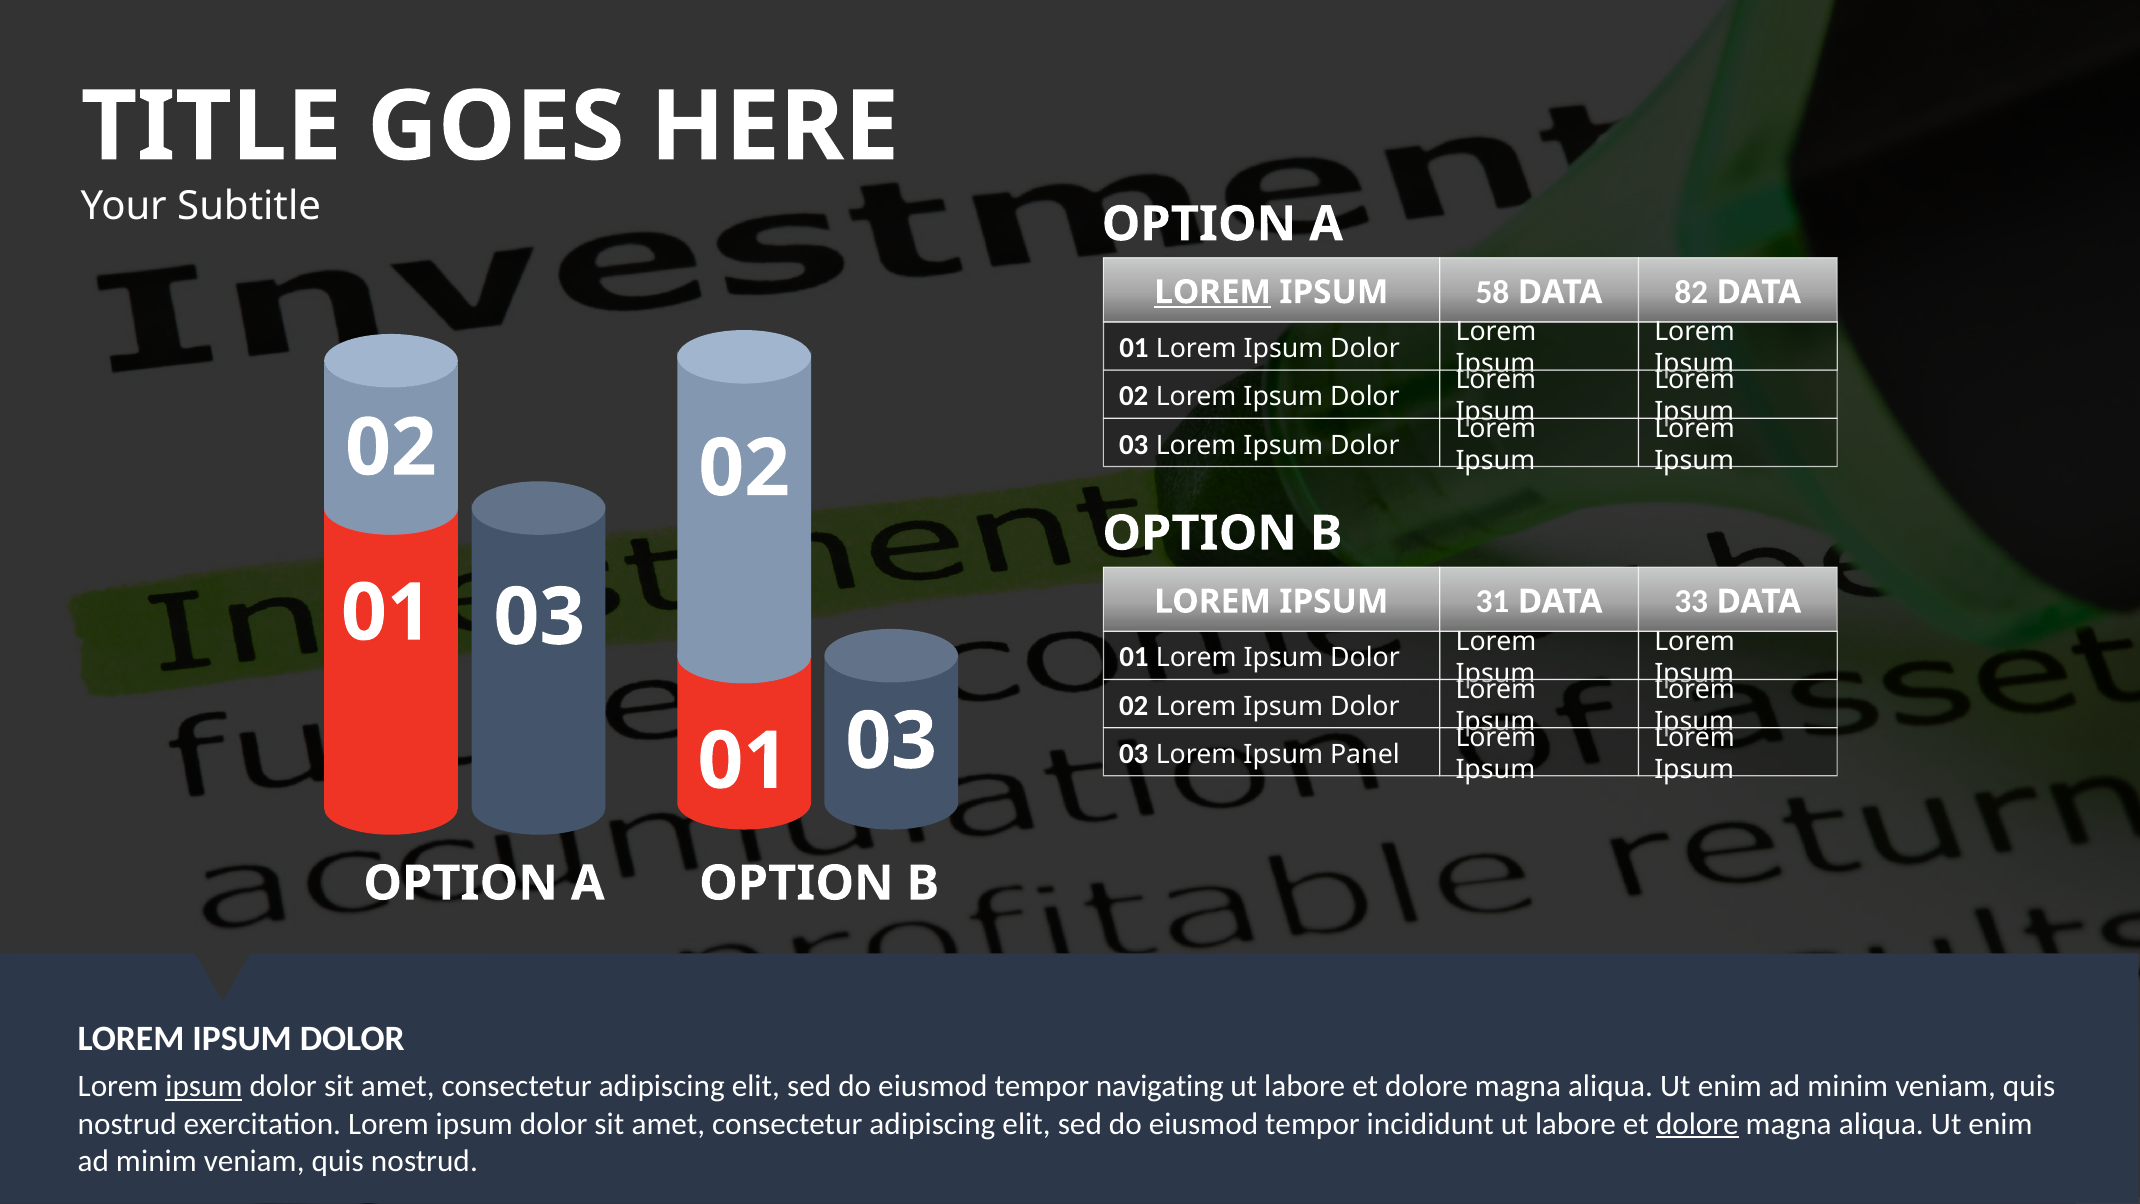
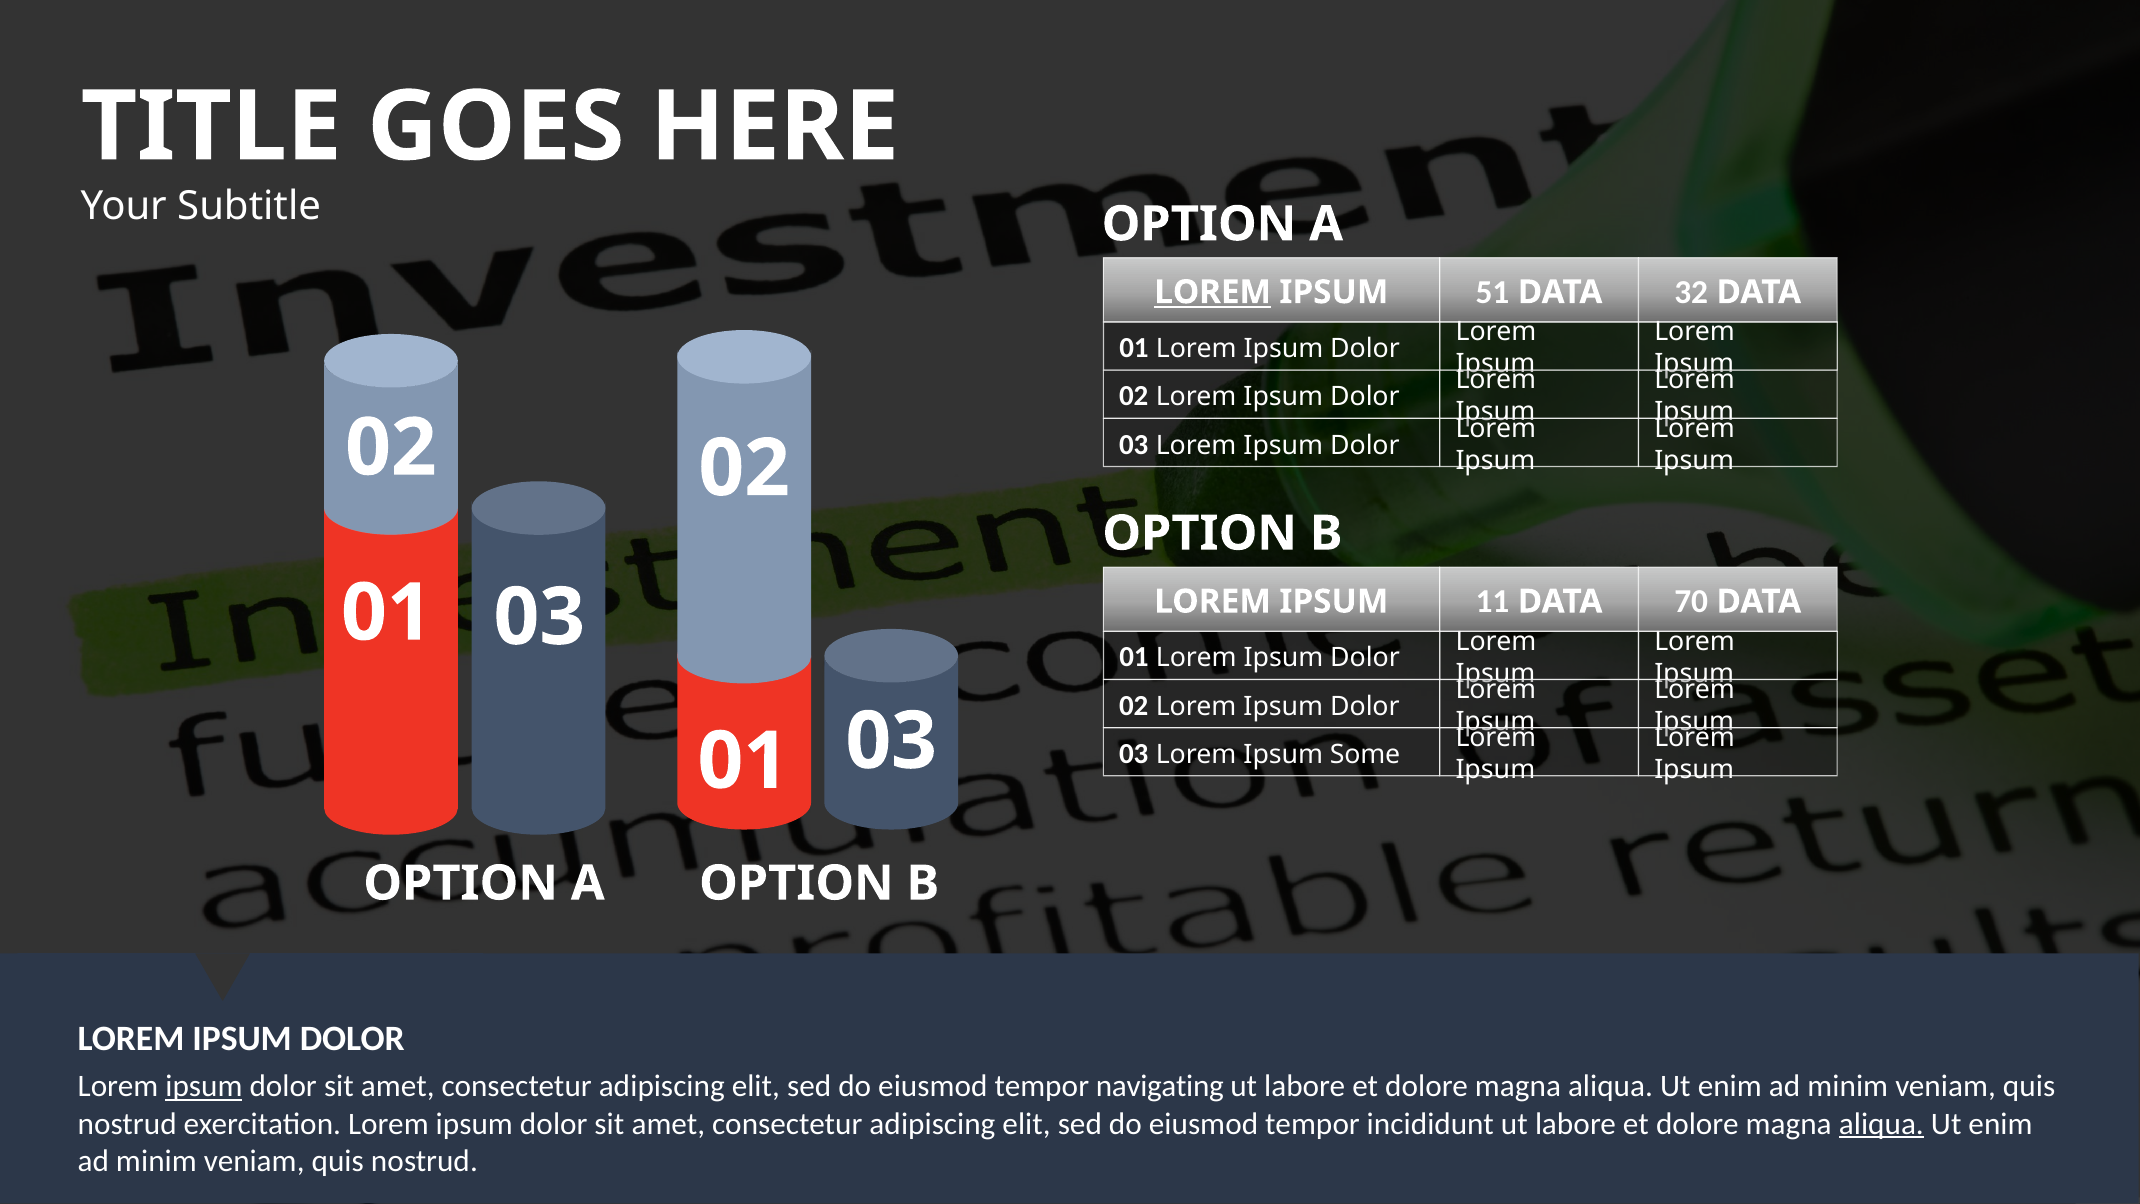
58: 58 -> 51 (1492, 292)
82: 82 -> 32 (1691, 292)
31: 31 -> 11 (1492, 601)
33: 33 -> 70 (1691, 601)
Panel: Panel -> Some (1365, 754)
dolore underline: present -> none (1697, 1124)
aliqua underline: none -> present (1881, 1124)
